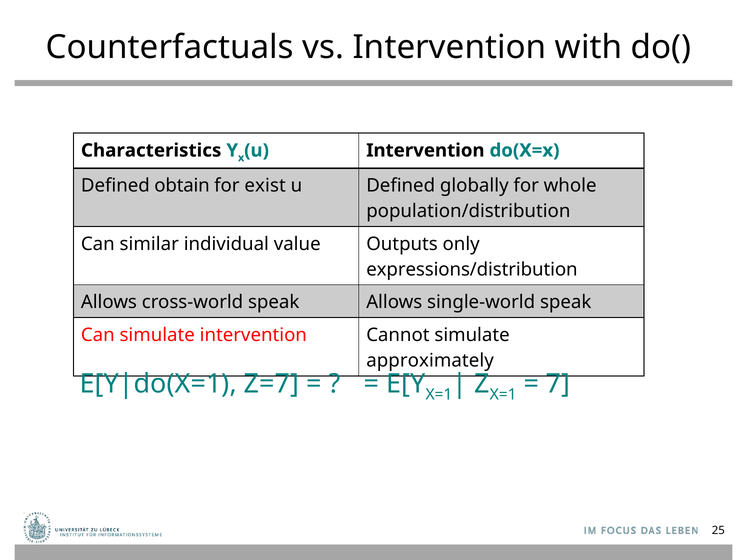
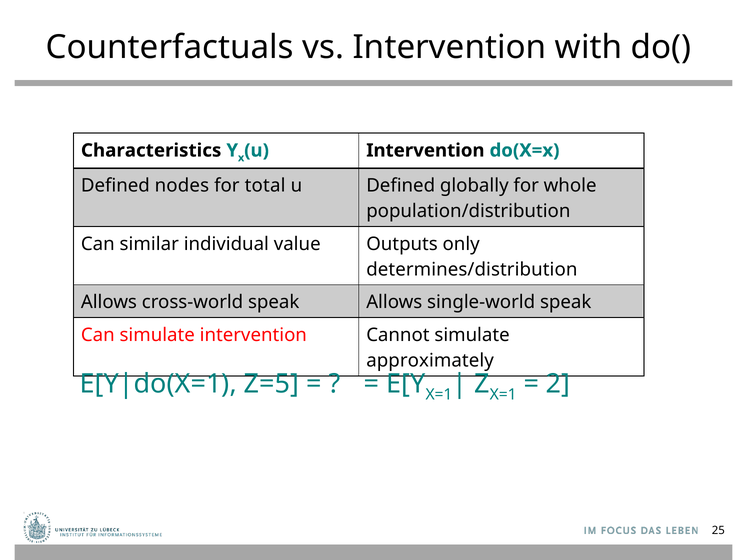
obtain: obtain -> nodes (182, 186)
exist: exist -> total (265, 186)
expressions/distribution: expressions/distribution -> determines/distribution (472, 269)
Z=7: Z=7 -> Z=5 (271, 384)
7: 7 -> 2 (558, 384)
